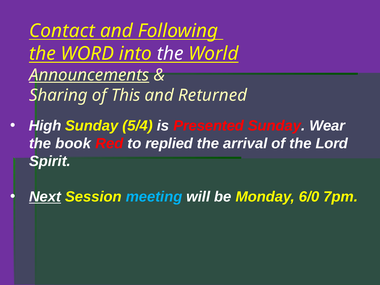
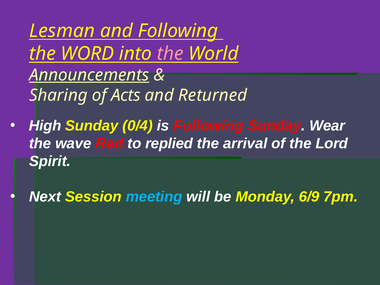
Contact: Contact -> Lesman (62, 31)
the colour: white -> pink (170, 54)
This: This -> Acts (126, 95)
5/4: 5/4 -> 0/4 (138, 126)
is Presented: Presented -> Following (208, 126)
book: book -> wave (73, 144)
Next underline: present -> none (45, 197)
6/0: 6/0 -> 6/9 (309, 197)
